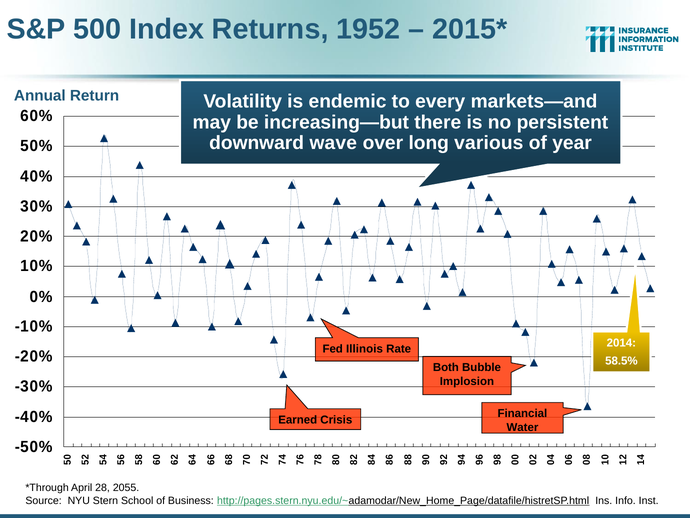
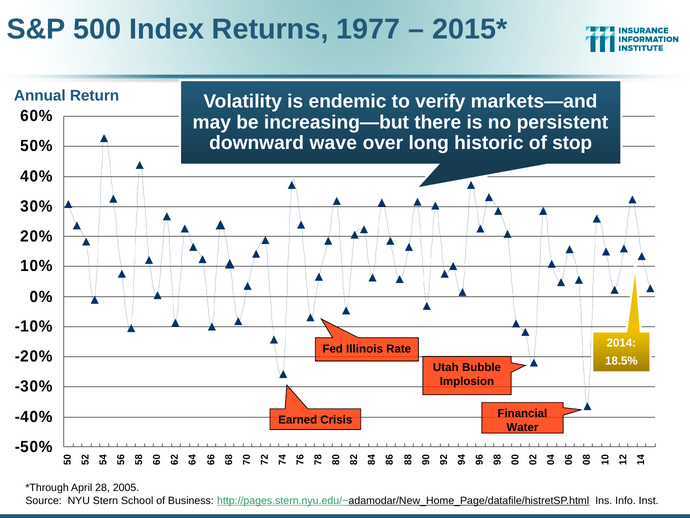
1952: 1952 -> 1977 (368, 29)
every: every -> verify (440, 102)
various: various -> historic (489, 143)
year: year -> stop (572, 143)
58.5%: 58.5% -> 18.5% (621, 361)
Both: Both -> Utah (446, 367)
2055: 2055 -> 2005 (126, 488)
